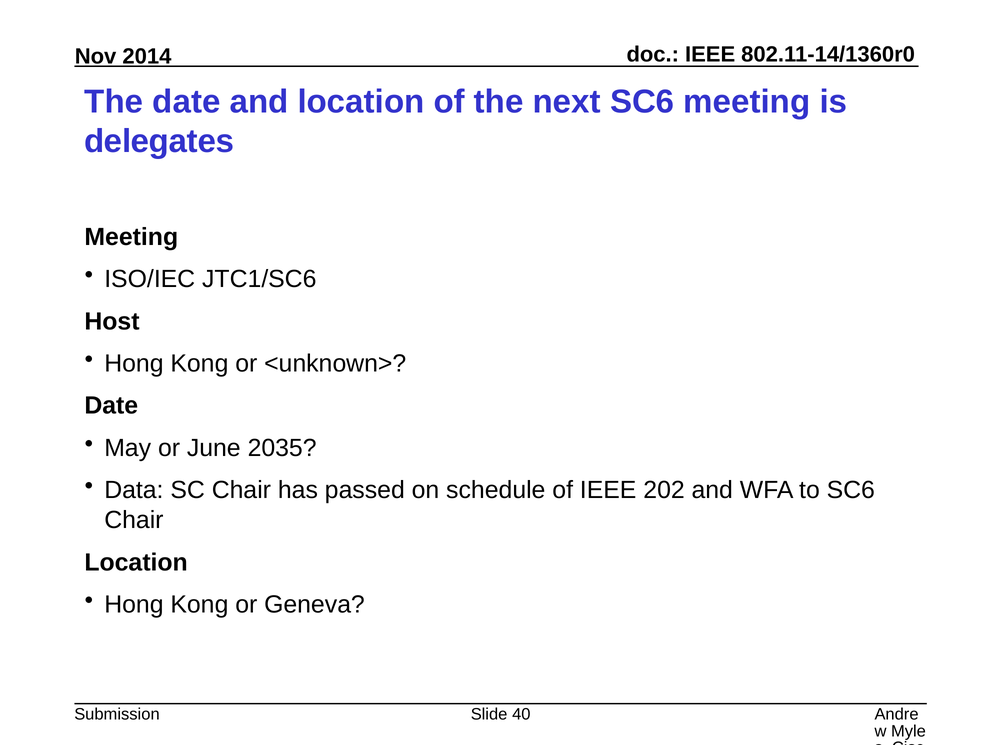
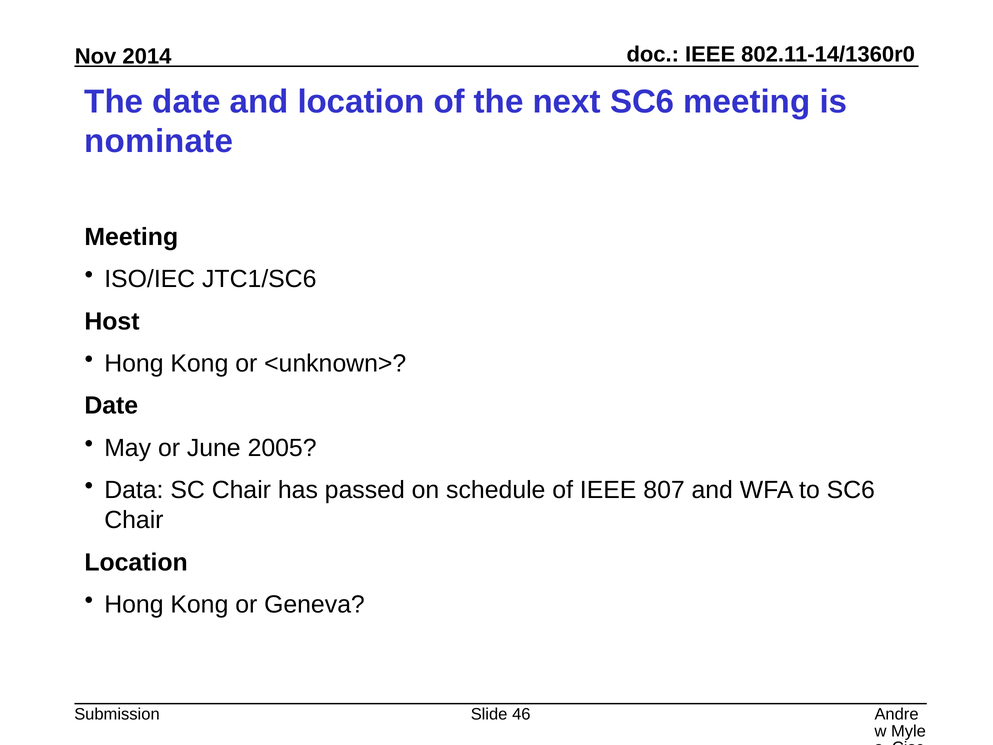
delegates: delegates -> nominate (159, 141)
2035: 2035 -> 2005 (282, 448)
202: 202 -> 807 (664, 490)
40: 40 -> 46 (521, 714)
